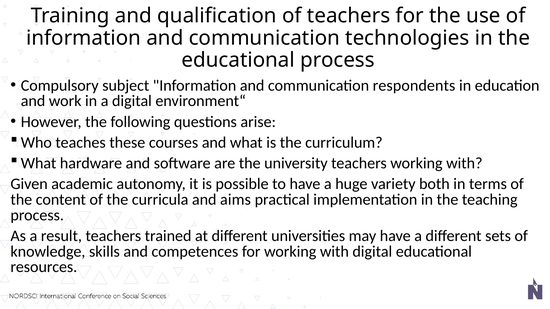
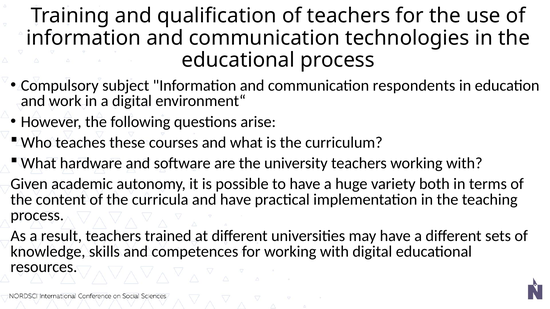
and aims: aims -> have (236, 200)
